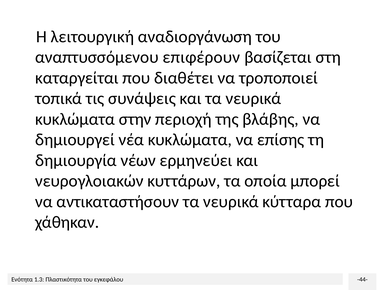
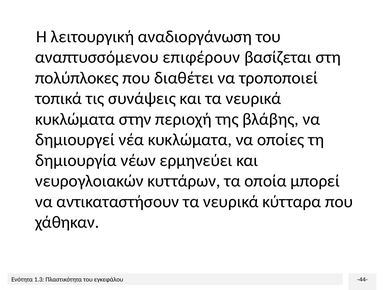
καταργείται: καταργείται -> πολύπλοκες (77, 78)
επίσης: επίσης -> οποίες (281, 140)
